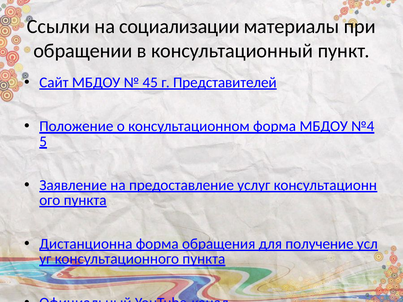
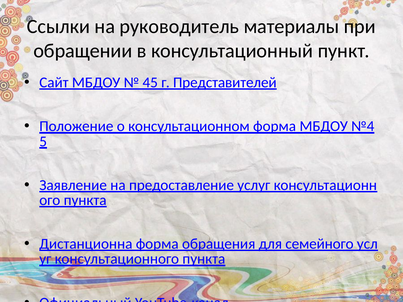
социализации: социализации -> руководитель (179, 27)
получение: получение -> семейного (320, 244)
